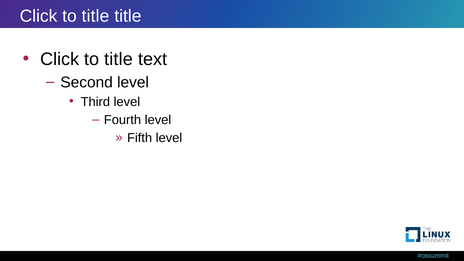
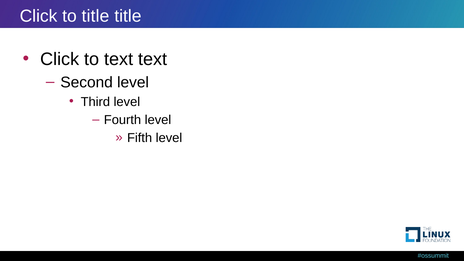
title: title -> text (119, 59)
